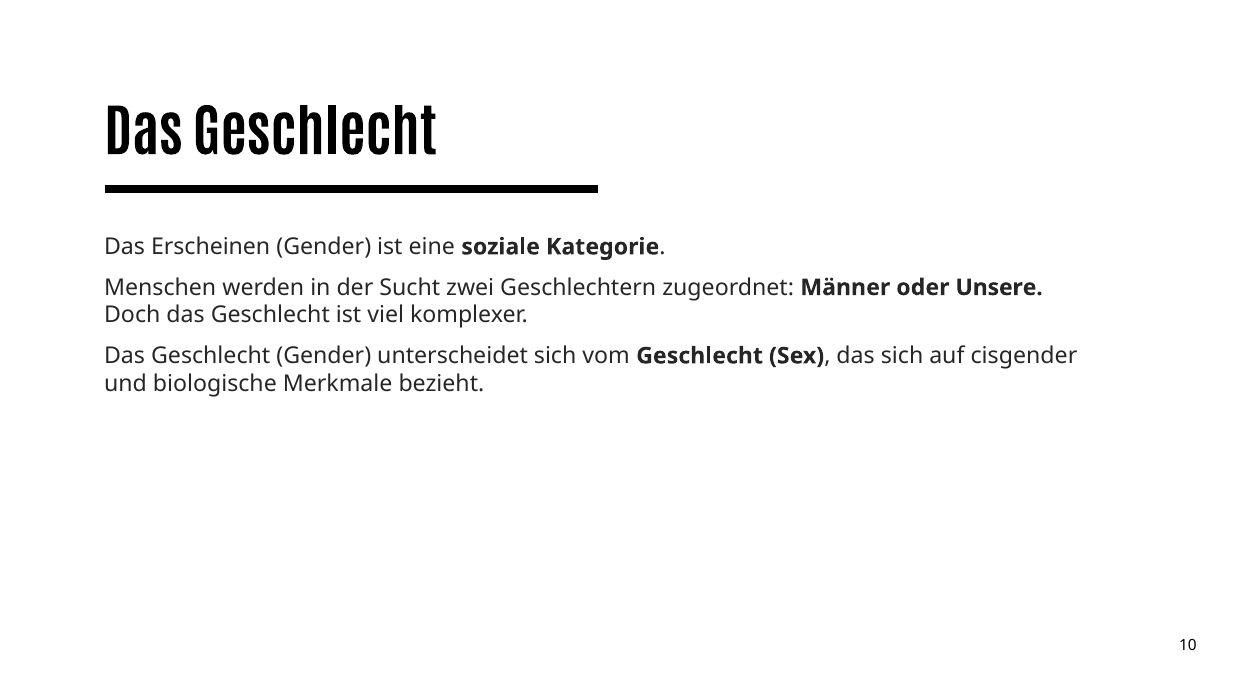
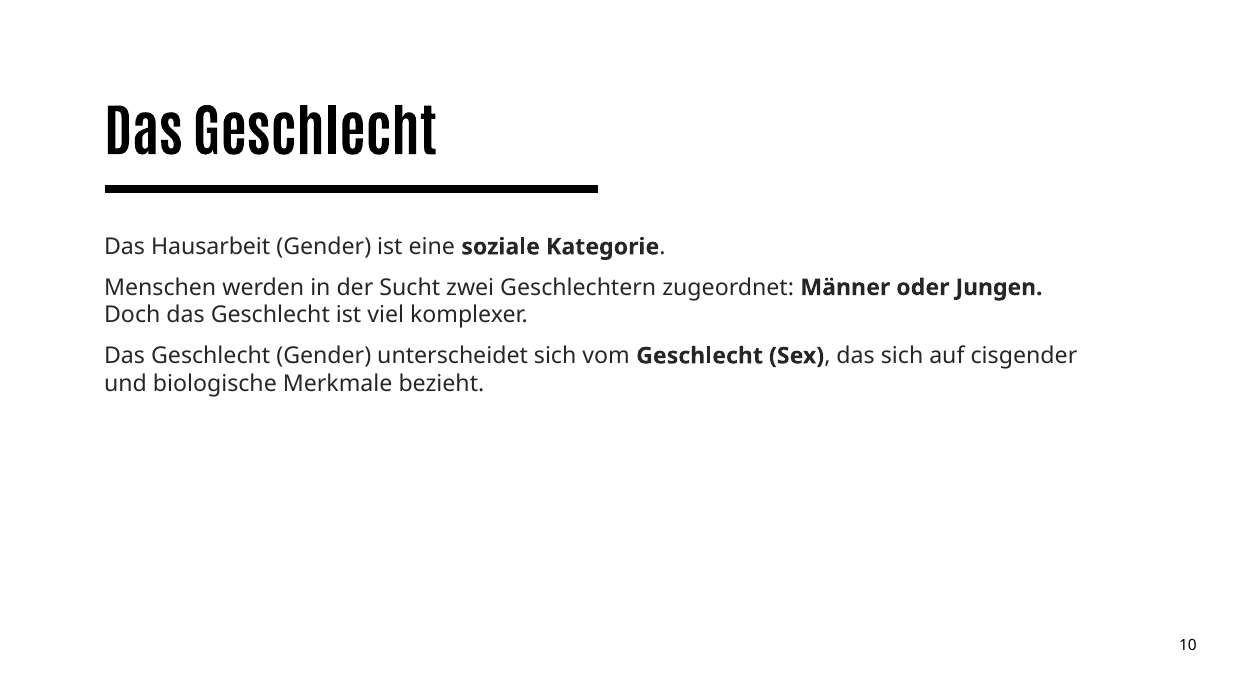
Erscheinen: Erscheinen -> Hausarbeit (211, 247)
Unsere: Unsere -> Jungen (999, 288)
